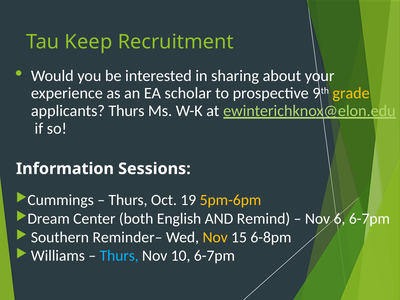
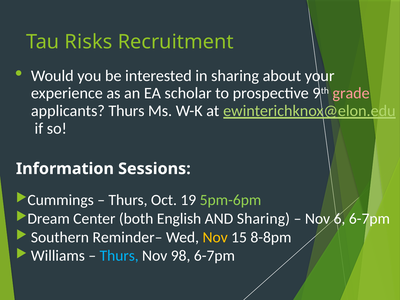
Keep: Keep -> Risks (88, 42)
grade colour: yellow -> pink (351, 93)
5pm-6pm colour: yellow -> light green (231, 200)
AND Remind: Remind -> Sharing (263, 219)
6-8pm: 6-8pm -> 8-8pm (271, 237)
10: 10 -> 98 (181, 256)
